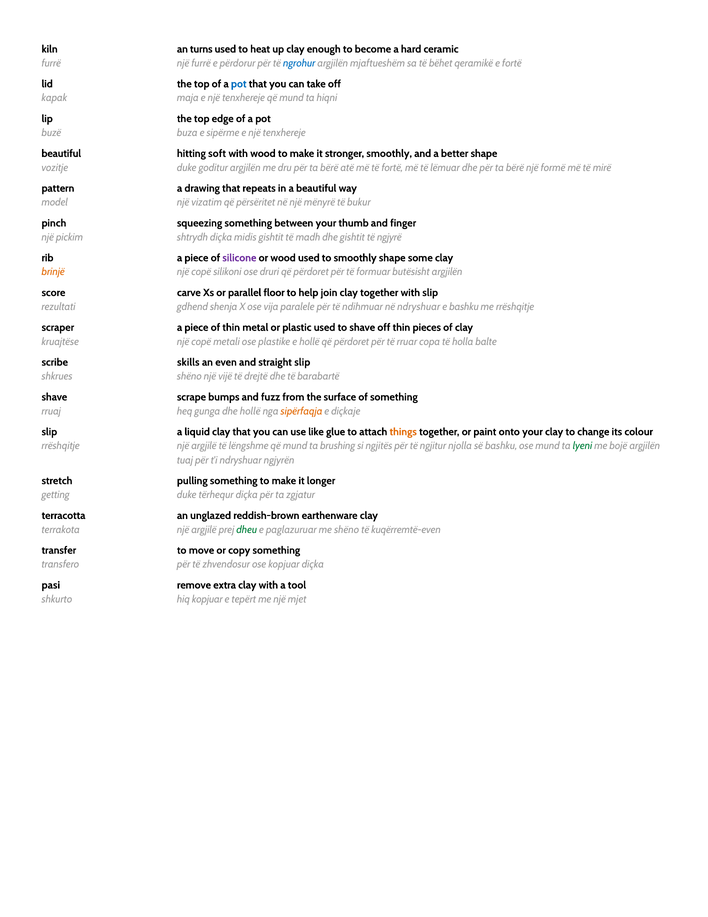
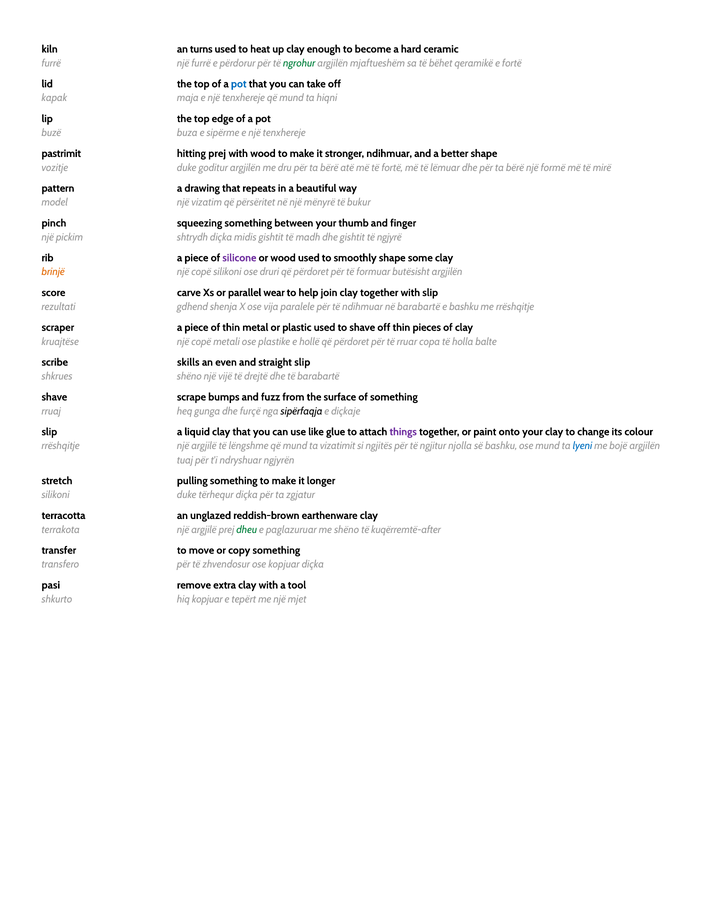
ngrohur colour: blue -> green (299, 63)
beautiful: beautiful -> pastrimit (61, 153)
hitting soft: soft -> prej (217, 153)
stronger smoothly: smoothly -> ndihmuar (389, 153)
floor: floor -> wear (274, 292)
në ndryshuar: ndryshuar -> barabartë (419, 307)
dhe hollë: hollë -> furçë (250, 411)
sipërfaqja colour: orange -> black (301, 411)
things colour: orange -> purple (403, 431)
brushing: brushing -> vizatimit (338, 446)
lyeni colour: green -> blue (583, 446)
getting: getting -> silikoni (56, 494)
kuqërremtë-even: kuqërremtë-even -> kuqërremtë-after (406, 529)
